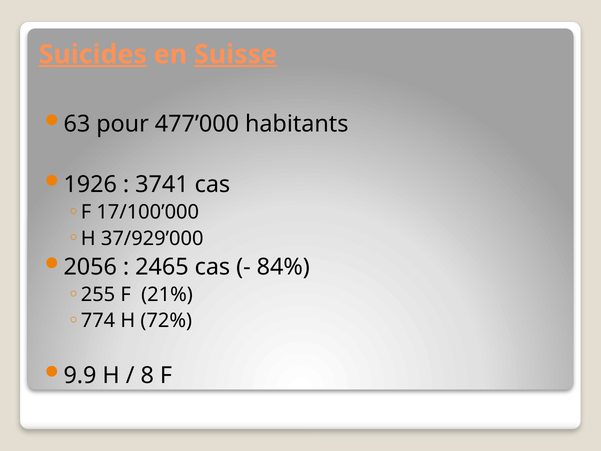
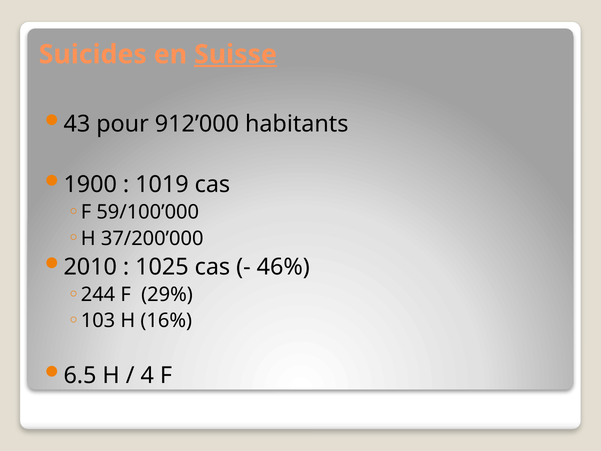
Suicides underline: present -> none (93, 54)
63: 63 -> 43 (77, 124)
477’000: 477’000 -> 912’000 (197, 124)
1926: 1926 -> 1900 (90, 184)
3741: 3741 -> 1019 (162, 184)
17/100’000: 17/100’000 -> 59/100’000 (148, 212)
37/929’000: 37/929’000 -> 37/200’000 (152, 238)
2056: 2056 -> 2010 (90, 267)
2465: 2465 -> 1025 (162, 267)
84%: 84% -> 46% (283, 267)
255: 255 -> 244 (98, 295)
21%: 21% -> 29% (167, 295)
774: 774 -> 103 (98, 321)
72%: 72% -> 16% (166, 321)
9.9: 9.9 -> 6.5 (80, 375)
8: 8 -> 4 (147, 375)
